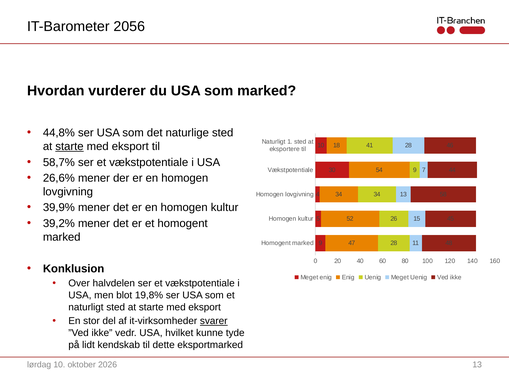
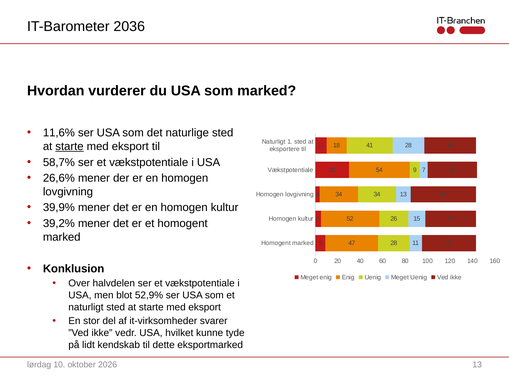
2056: 2056 -> 2036 (129, 26)
44,8%: 44,8% -> 11,6% (59, 133)
19,8%: 19,8% -> 52,9% (149, 295)
svarer underline: present -> none (214, 321)
